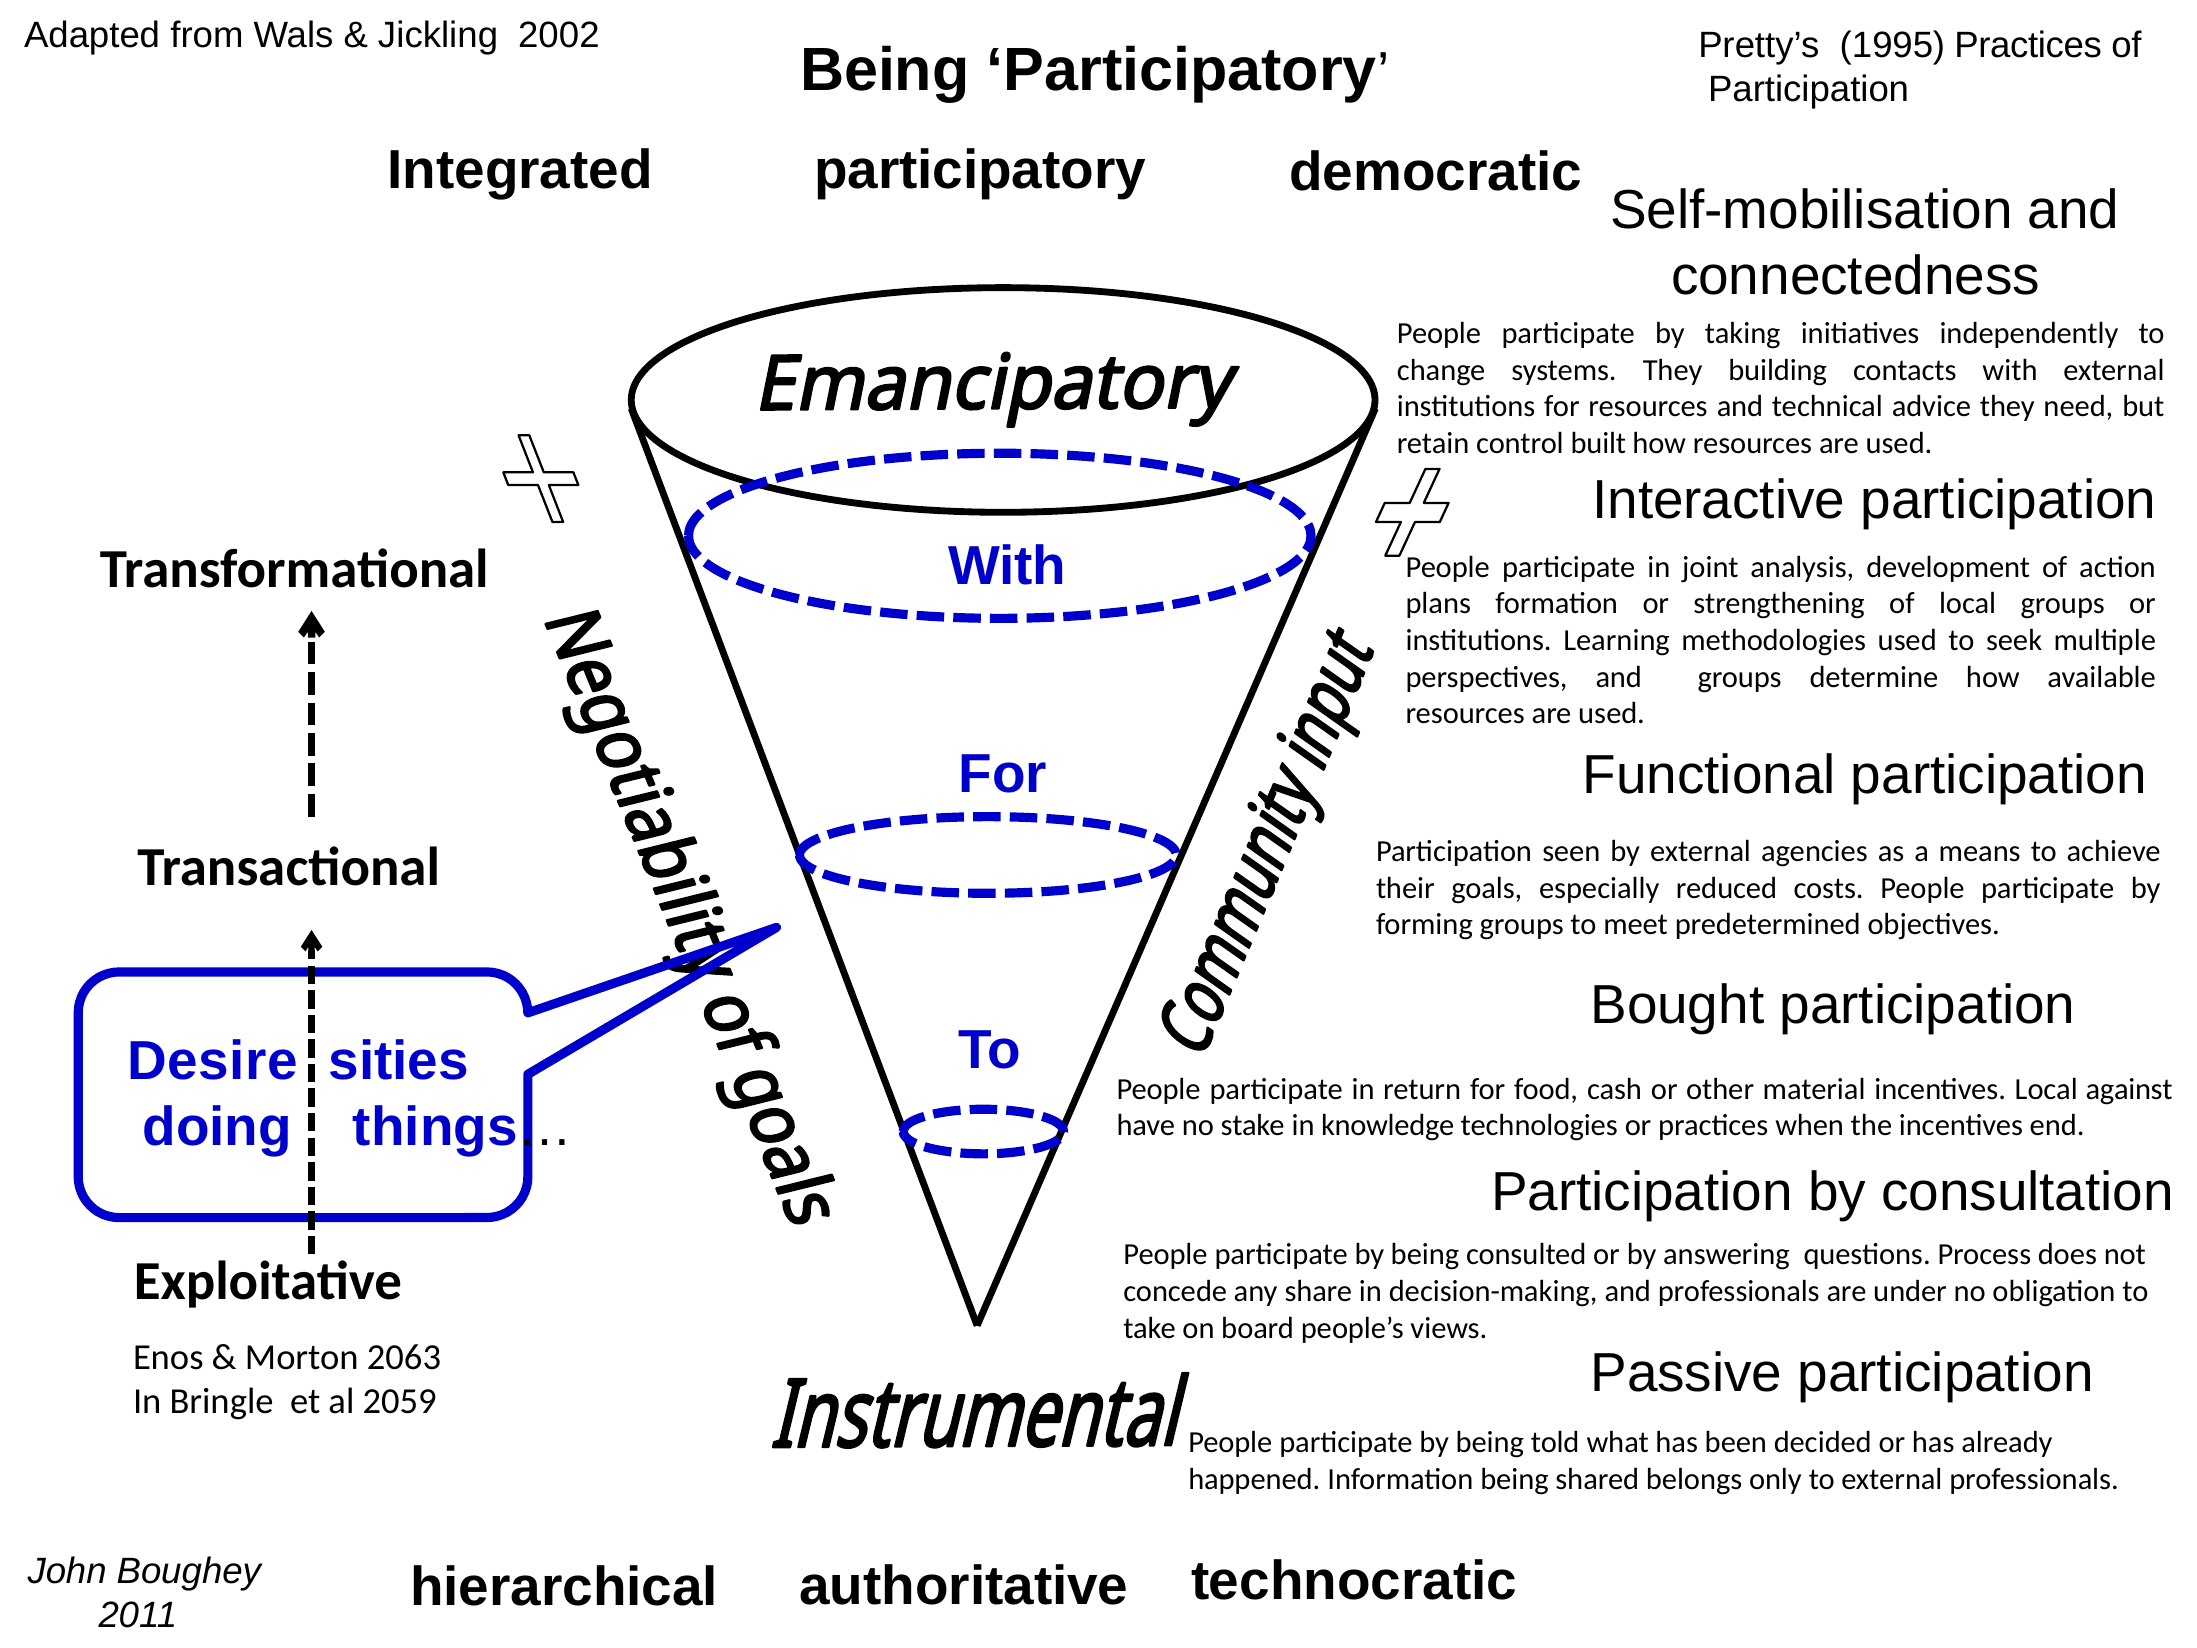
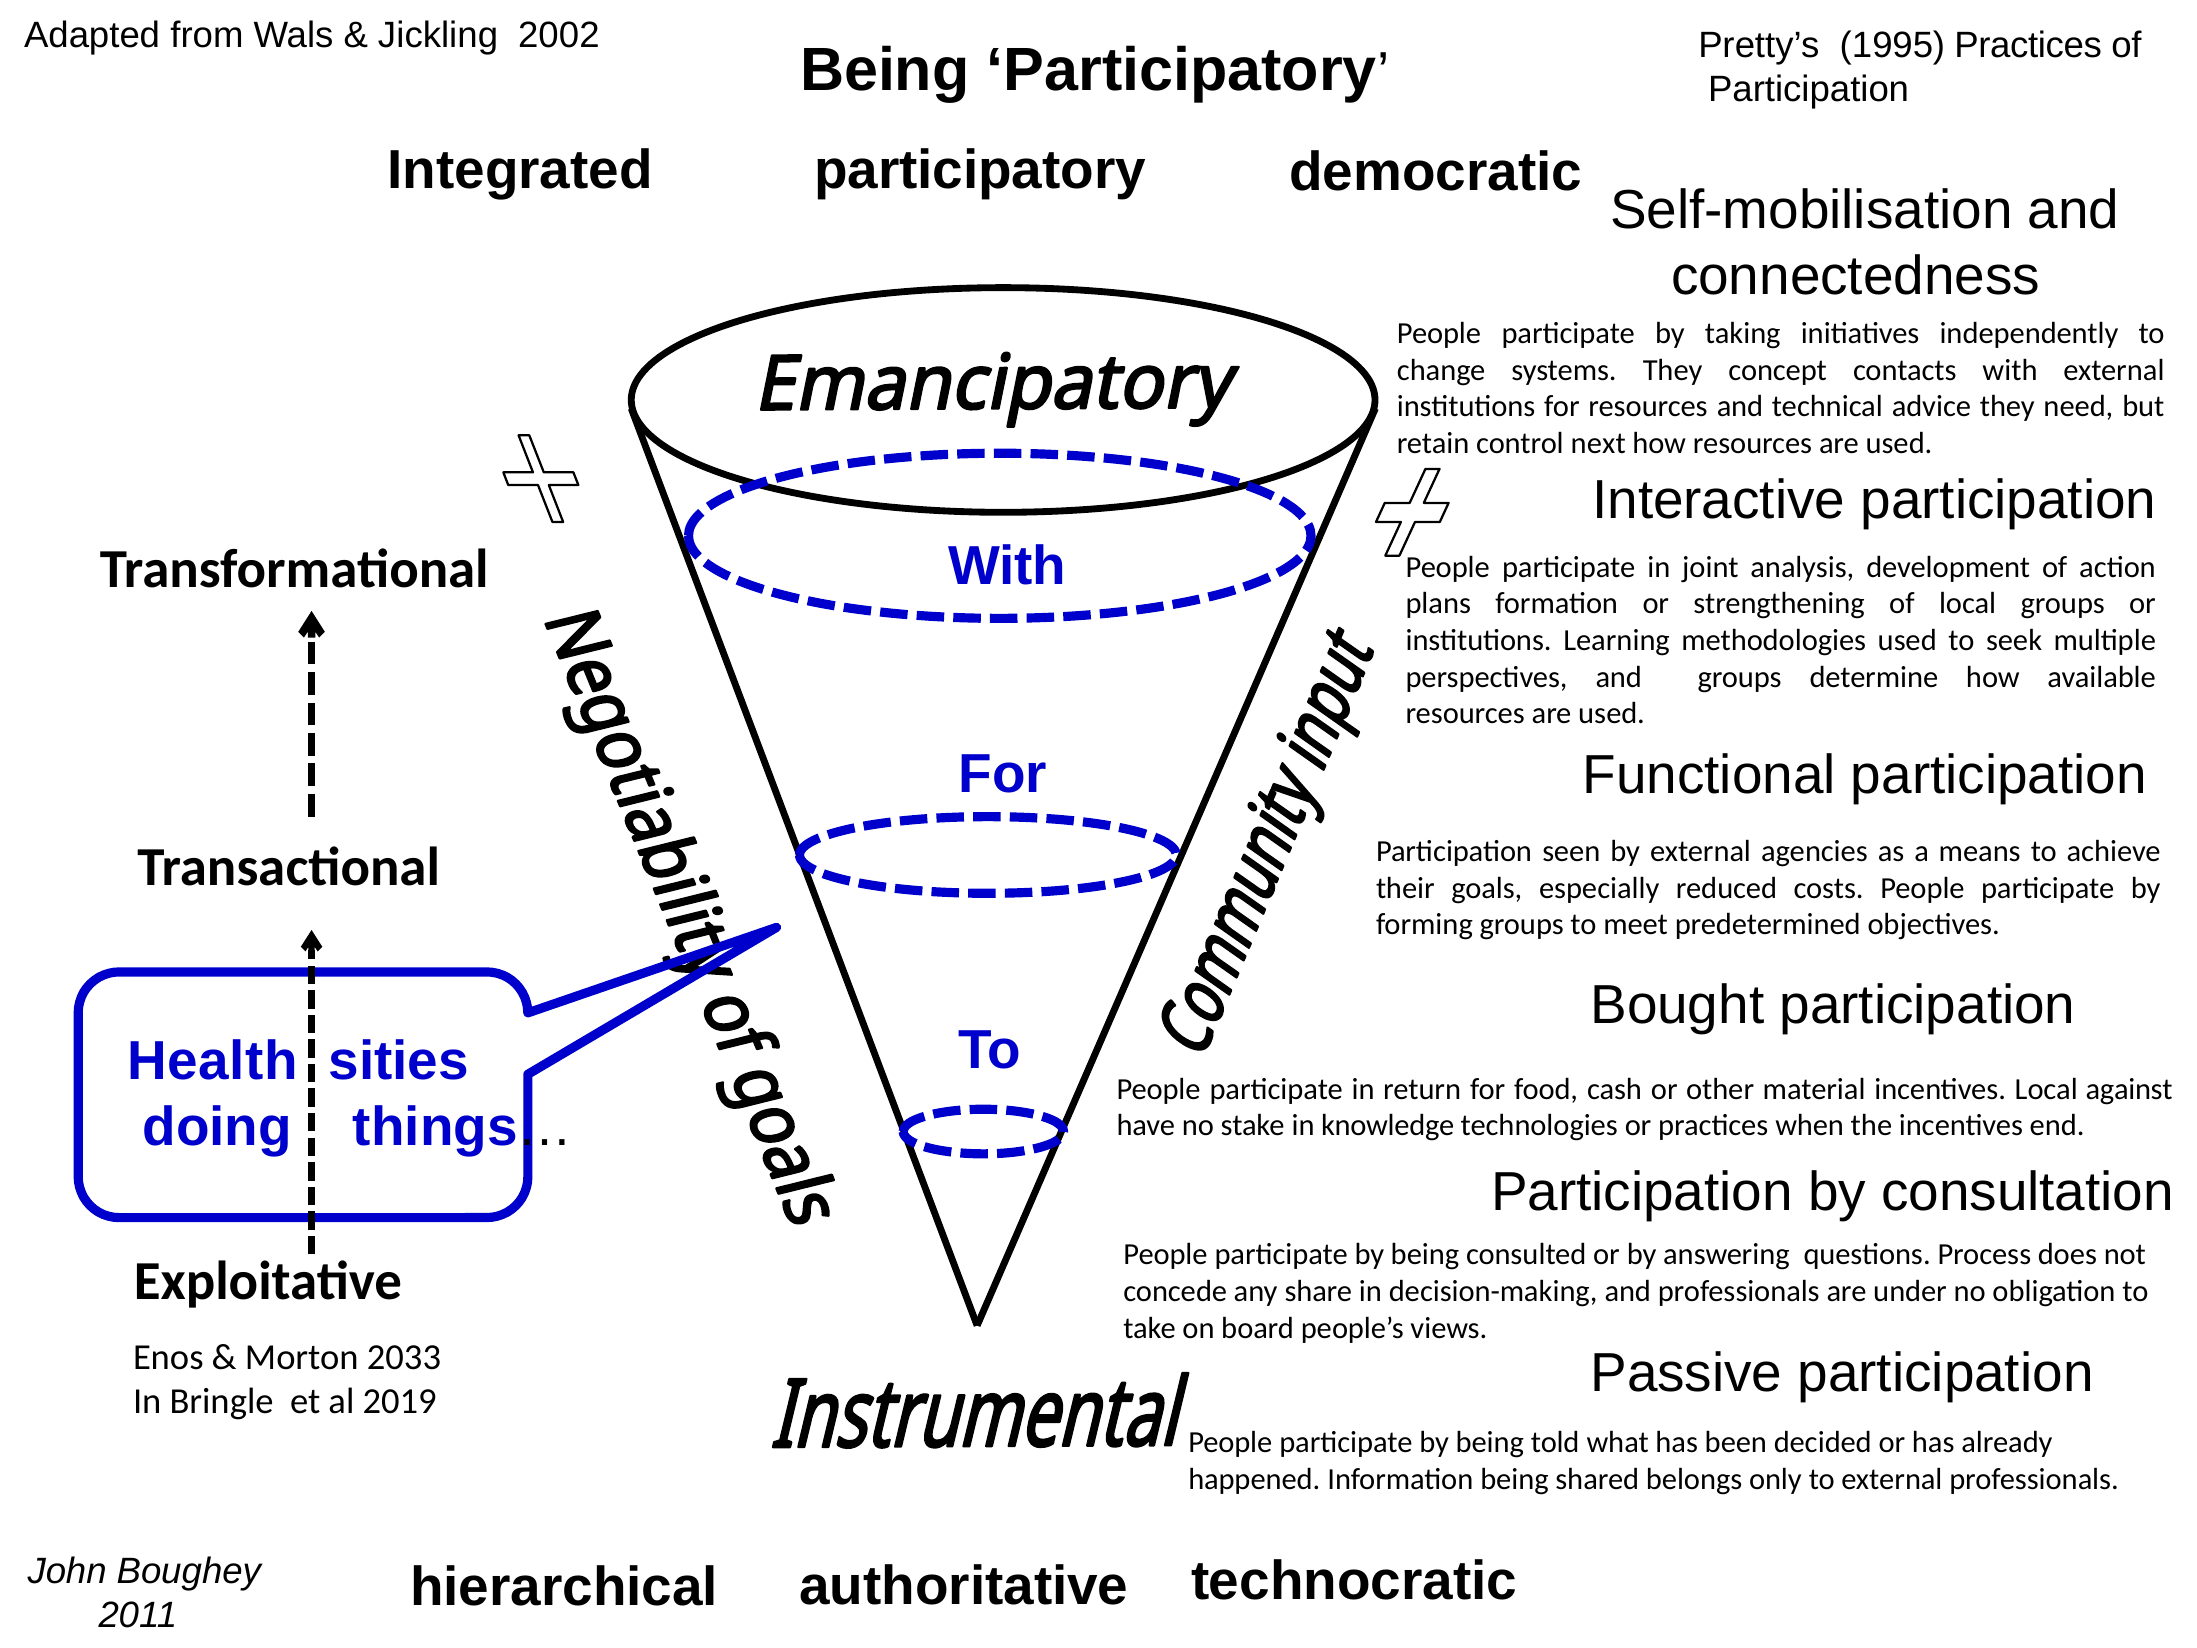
building: building -> concept (1778, 370)
built: built -> next (1598, 443)
Desire: Desire -> Health (213, 1061)
2063: 2063 -> 2033 (404, 1357)
2059: 2059 -> 2019 (400, 1401)
